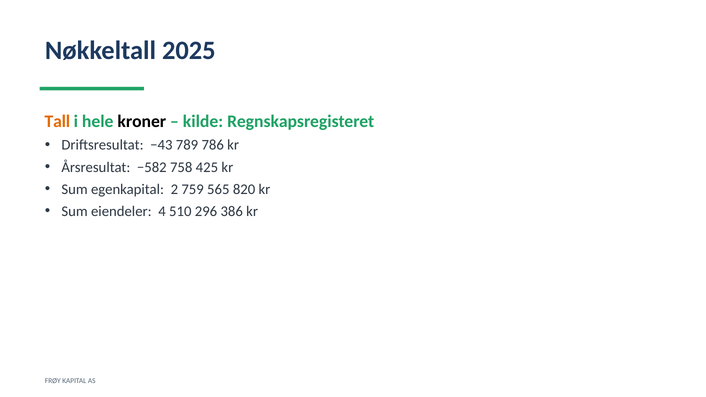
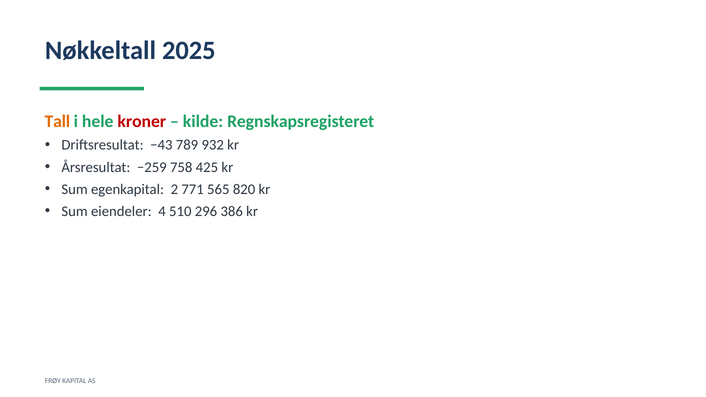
kroner colour: black -> red (142, 122)
786: 786 -> 932 (213, 145)
−582: −582 -> −259 (152, 167)
759: 759 -> 771 (193, 189)
